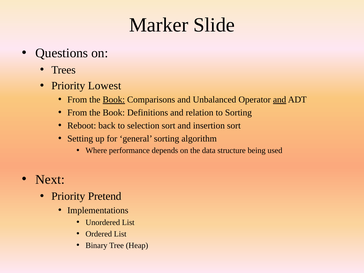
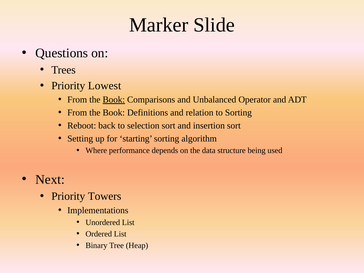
and underline: present -> none (280, 100)
general: general -> starting (136, 139)
Pretend: Pretend -> Towers (105, 196)
